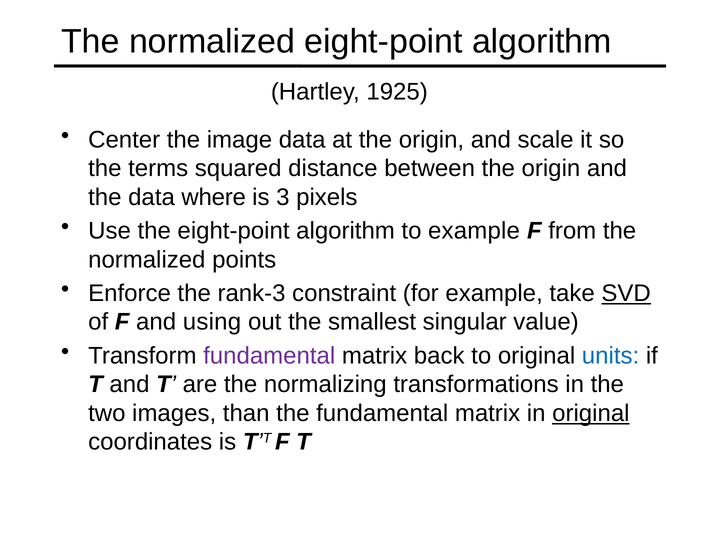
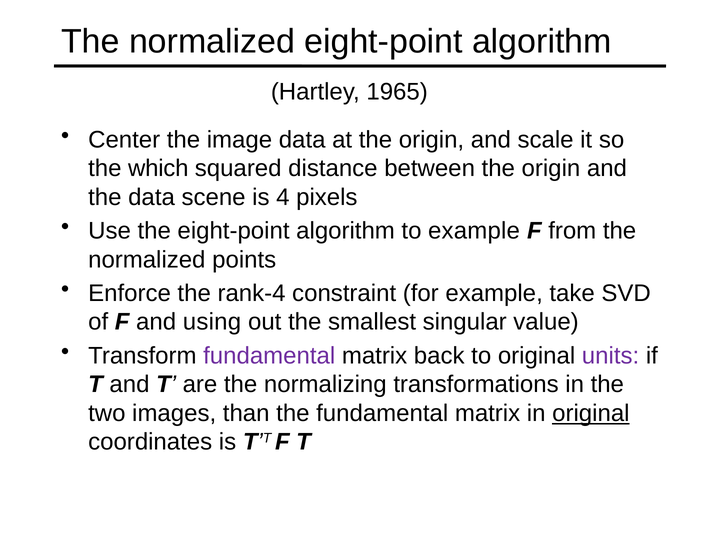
1925: 1925 -> 1965 (397, 92)
terms: terms -> which (158, 168)
where: where -> scene (214, 197)
3: 3 -> 4 (283, 197)
rank-3: rank-3 -> rank-4 (252, 293)
SVD underline: present -> none (626, 293)
units colour: blue -> purple (611, 356)
